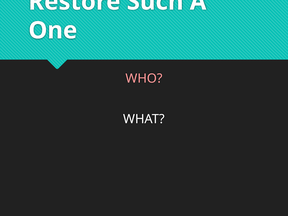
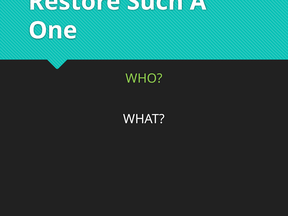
WHO colour: pink -> light green (144, 78)
